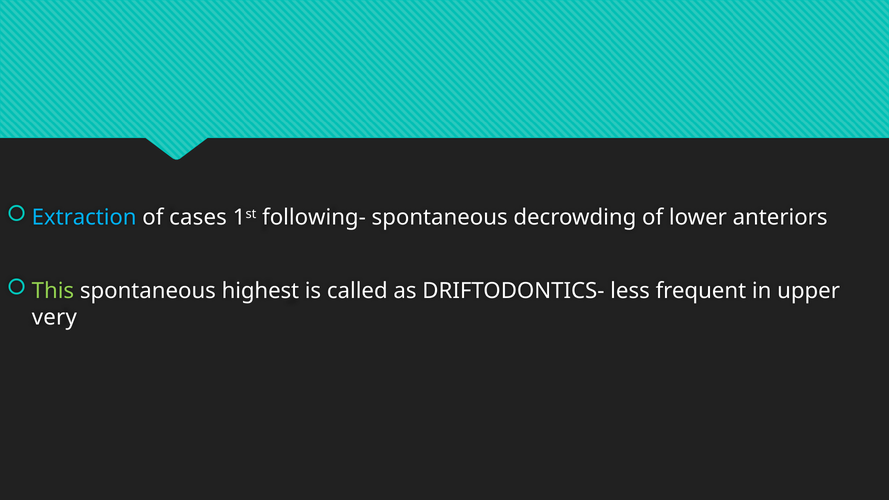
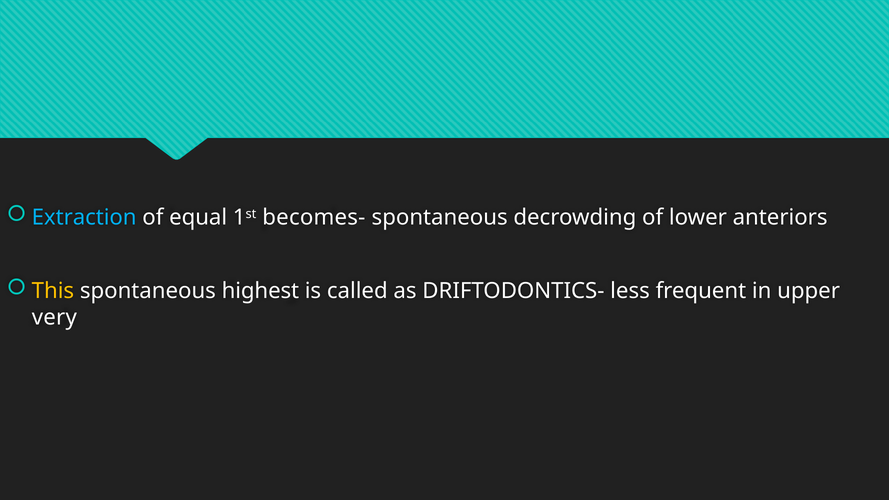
cases: cases -> equal (198, 218)
following-: following- -> becomes- (314, 218)
This colour: light green -> yellow (53, 291)
